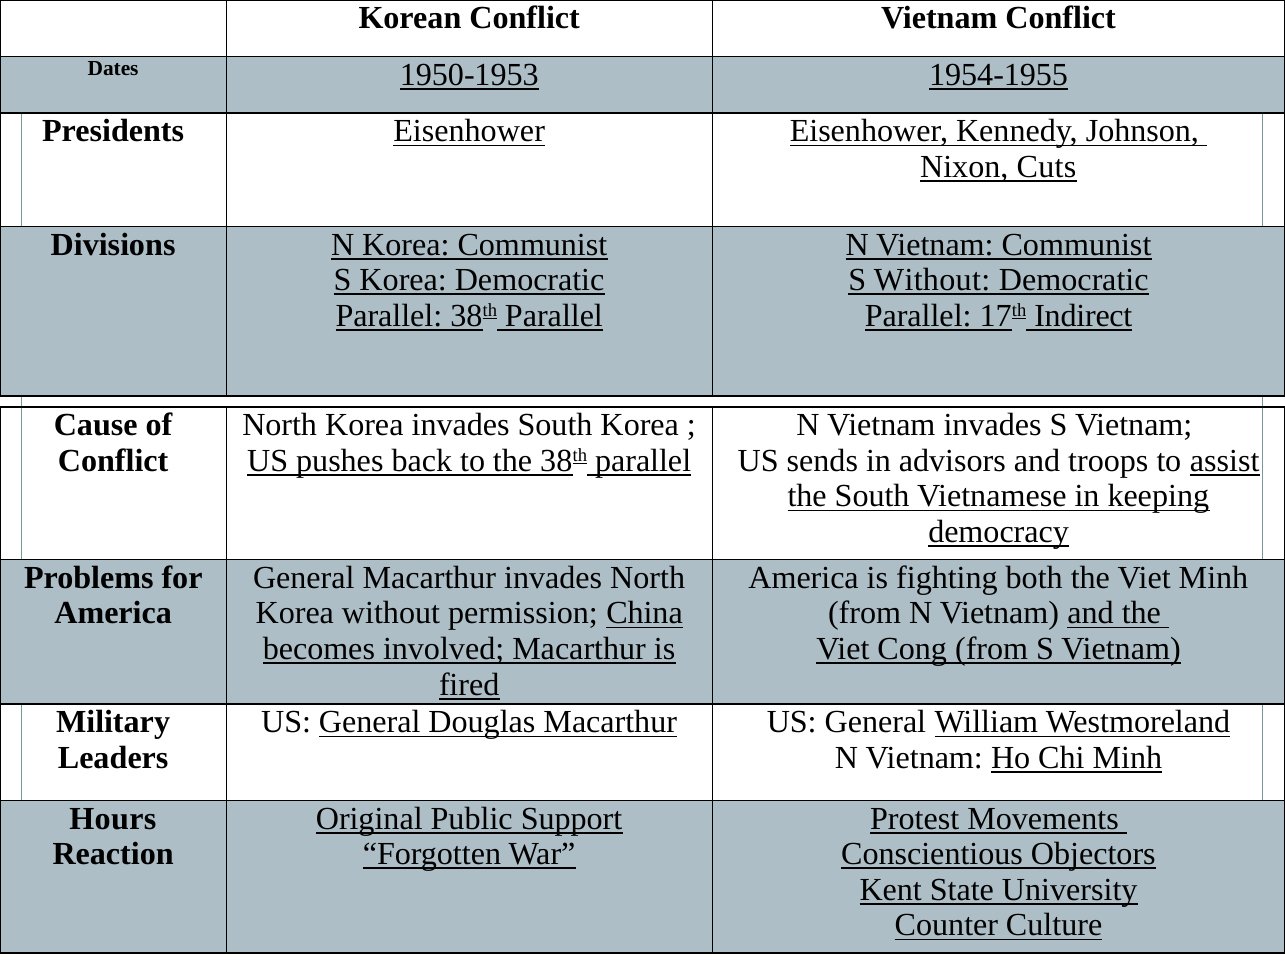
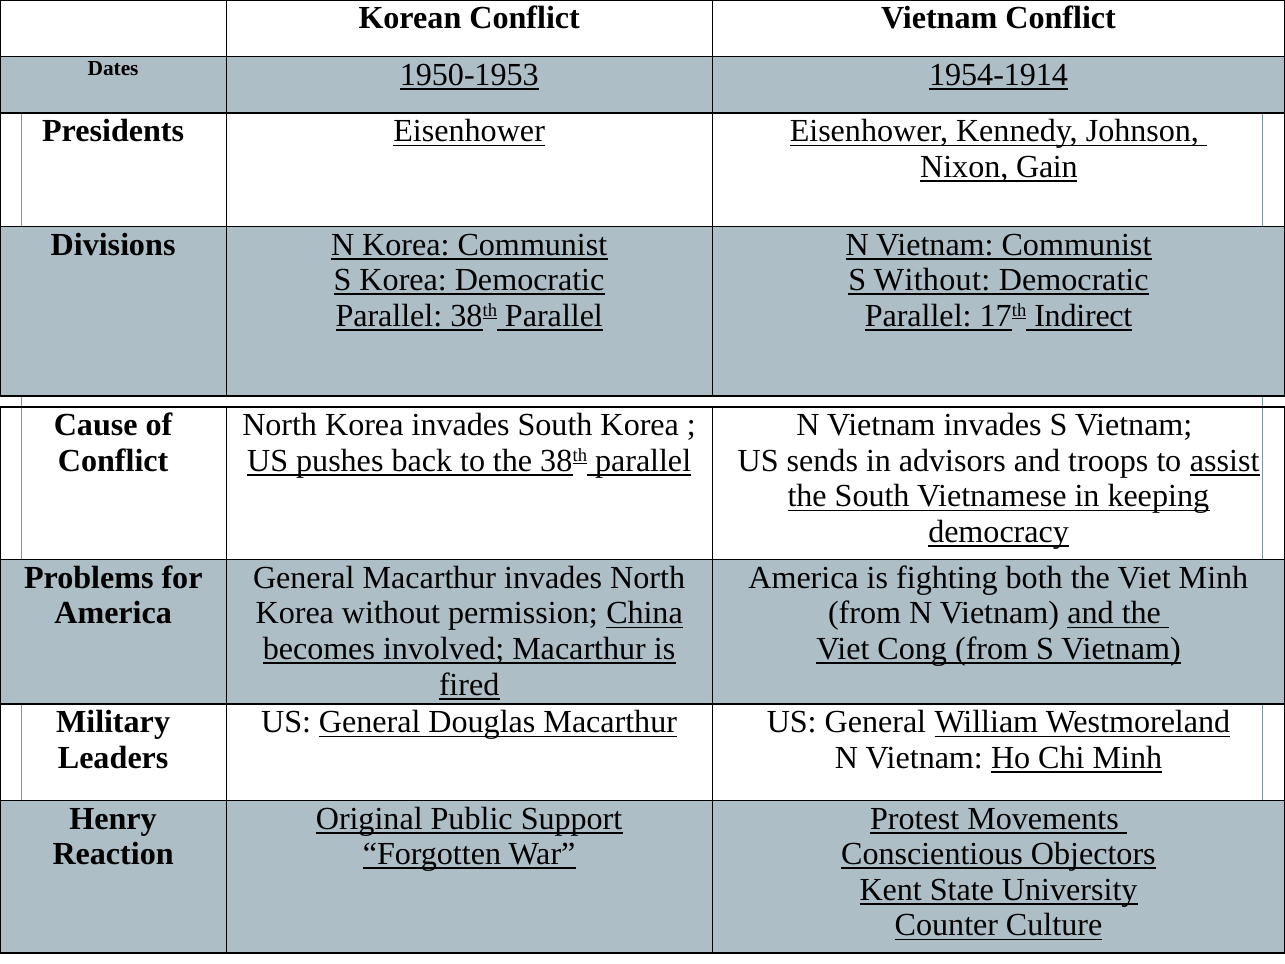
1954-1955: 1954-1955 -> 1954-1914 (999, 75)
Cuts: Cuts -> Gain (1047, 167)
Hours: Hours -> Henry (113, 818)
